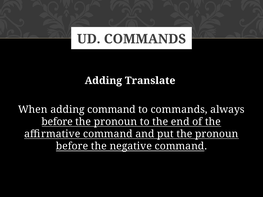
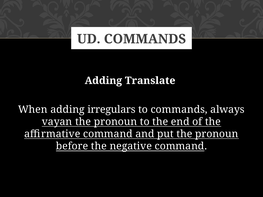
adding command: command -> irregulars (111, 110)
before: before -> vayan (57, 122)
